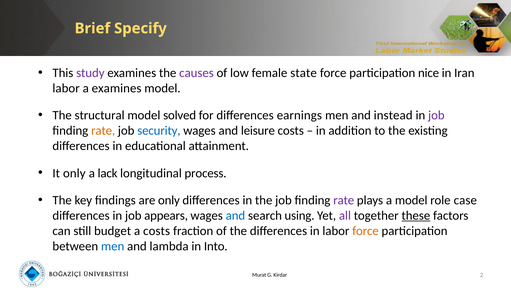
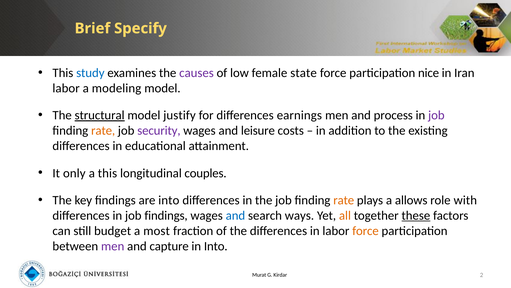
study colour: purple -> blue (90, 73)
a examines: examines -> modeling (117, 88)
structural underline: none -> present (100, 115)
solved: solved -> justify (180, 115)
instead: instead -> process (393, 115)
security colour: blue -> purple (159, 130)
a lack: lack -> this (107, 173)
process: process -> couples (206, 173)
are only: only -> into (169, 200)
rate colour: purple -> orange (344, 200)
a model: model -> allows (411, 200)
case: case -> with (465, 200)
job appears: appears -> findings (166, 215)
using: using -> ways (299, 215)
all colour: purple -> orange (345, 215)
a costs: costs -> most (157, 230)
men colour: blue -> purple (113, 246)
lambda: lambda -> capture (169, 246)
